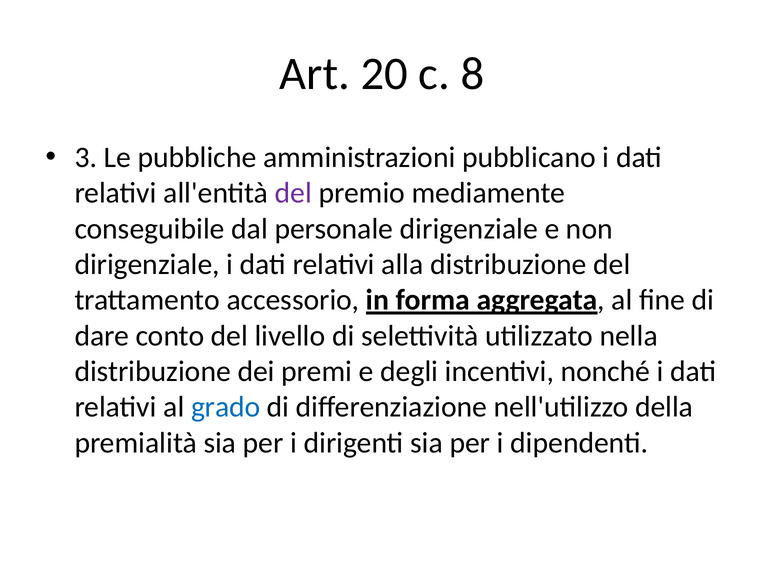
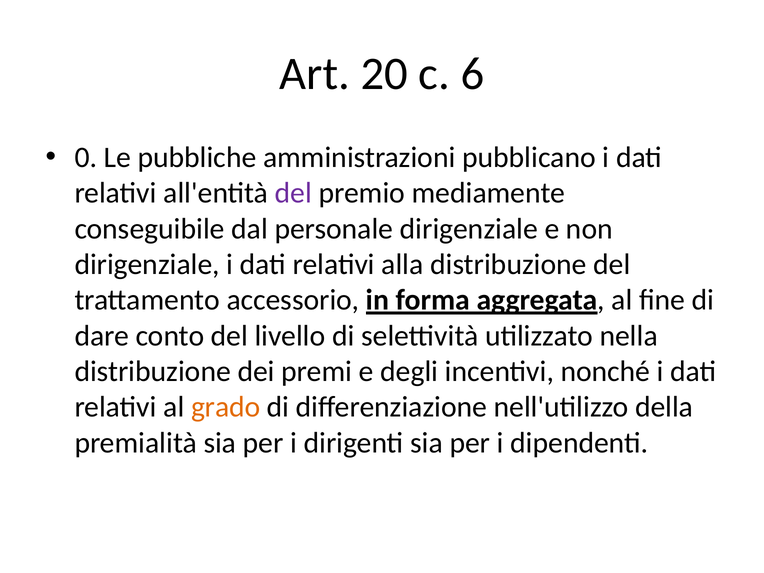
8: 8 -> 6 (472, 74)
3: 3 -> 0 (86, 157)
grado colour: blue -> orange (226, 407)
